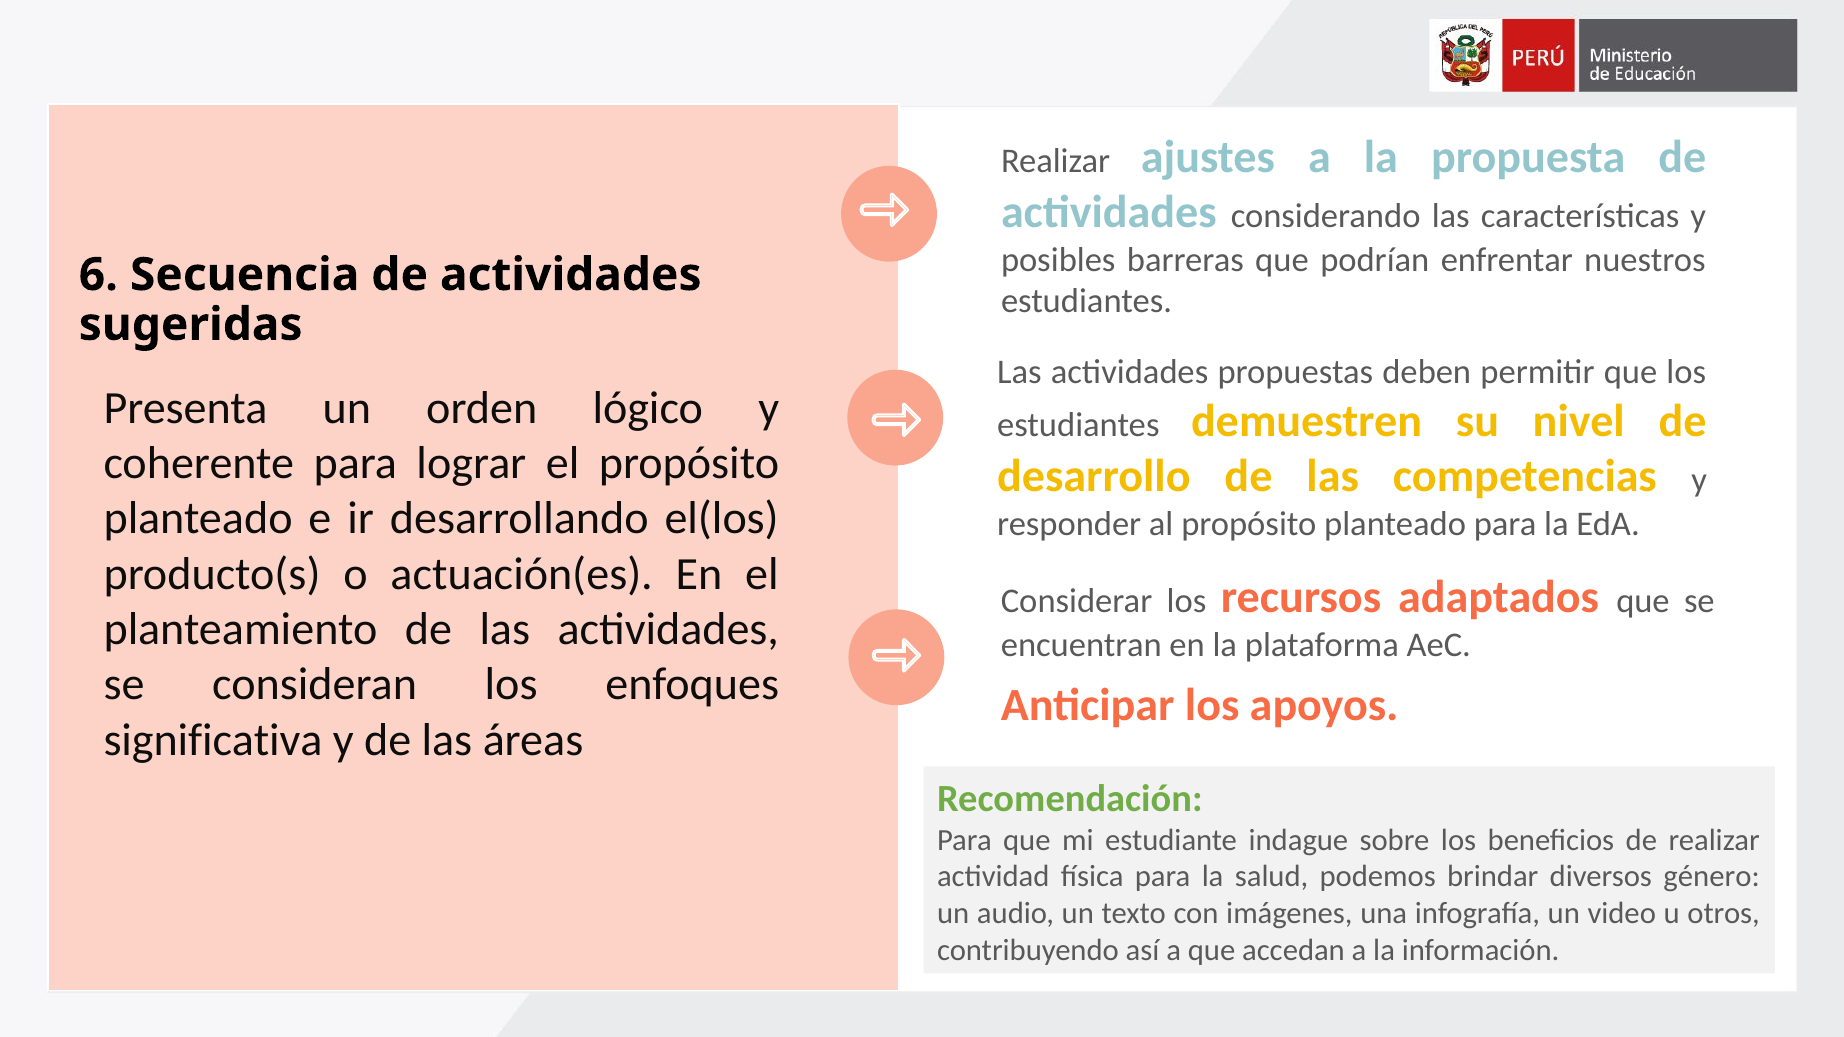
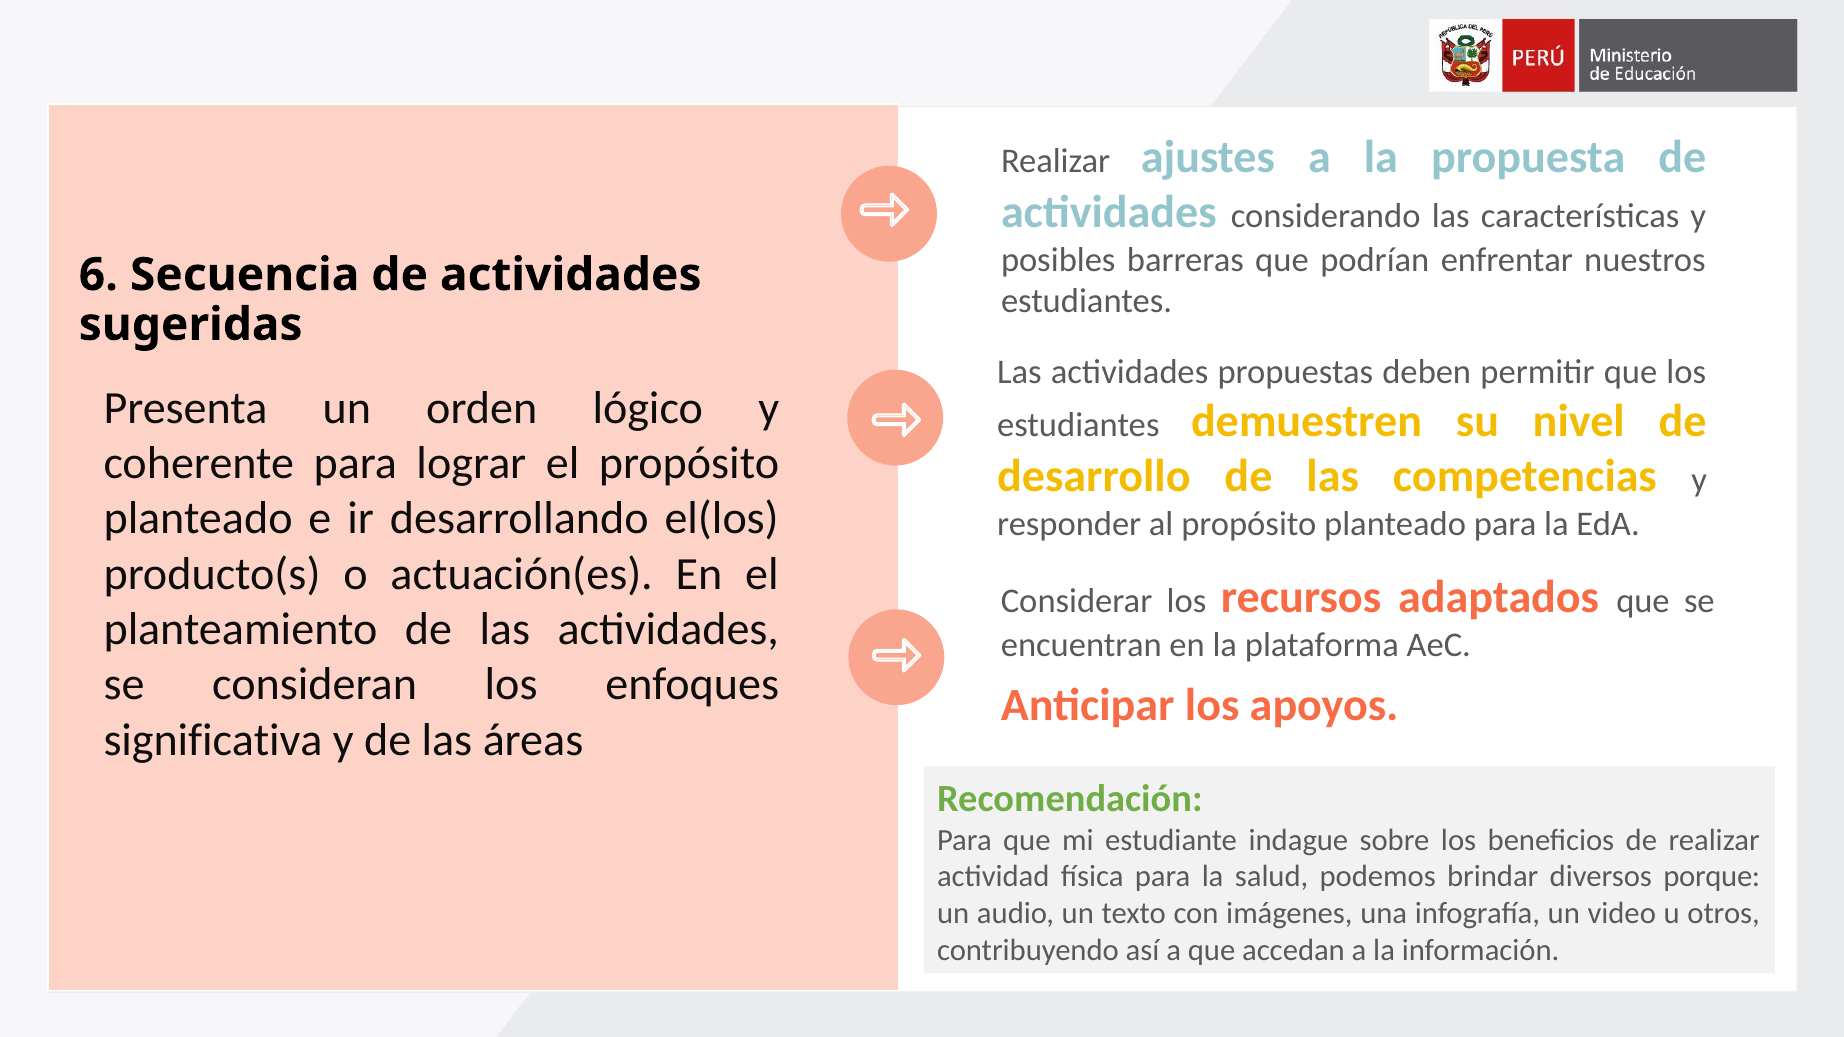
género: género -> porque (1712, 877)
